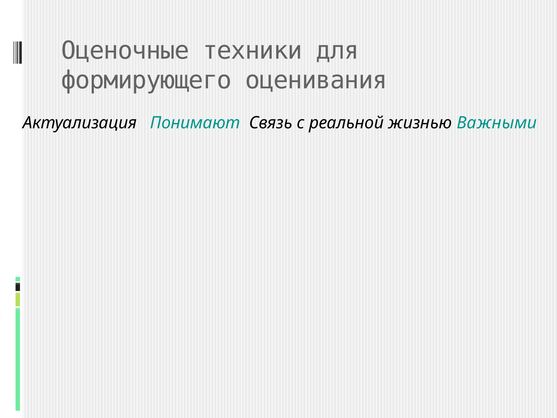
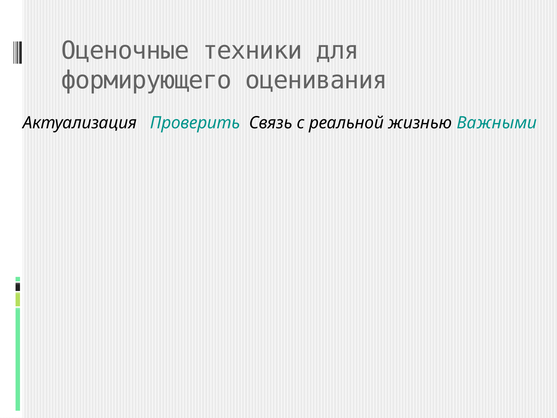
Понимают: Понимают -> Проверить (195, 123)
